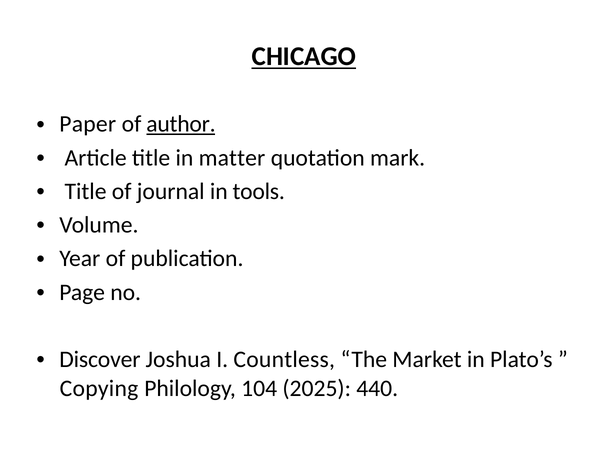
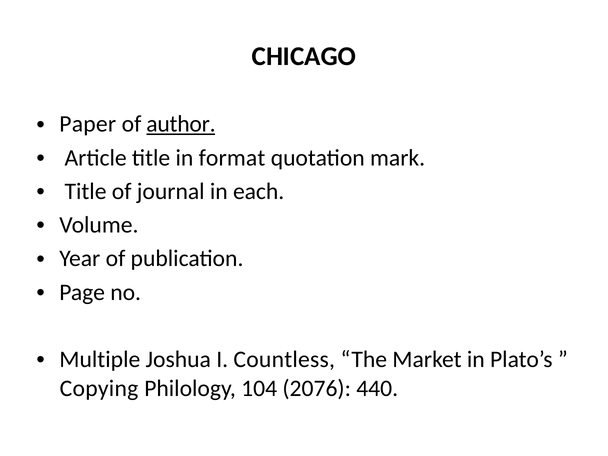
CHICAGO underline: present -> none (304, 57)
matter: matter -> format (232, 158)
tools: tools -> each (259, 191)
Discover: Discover -> Multiple (100, 360)
2025: 2025 -> 2076 (317, 388)
